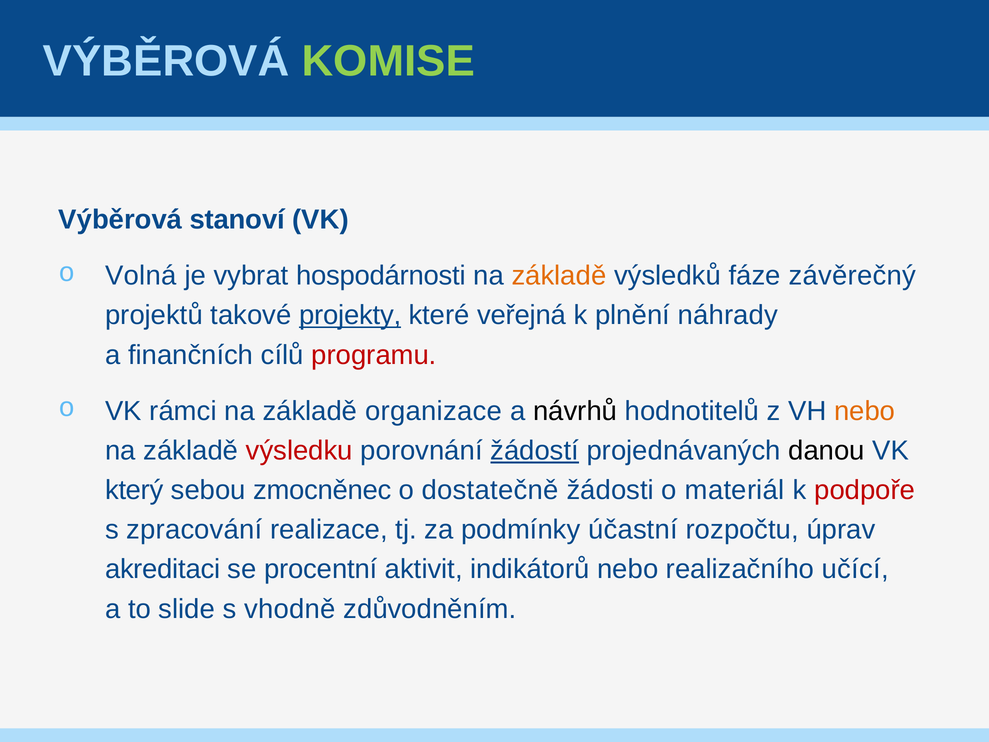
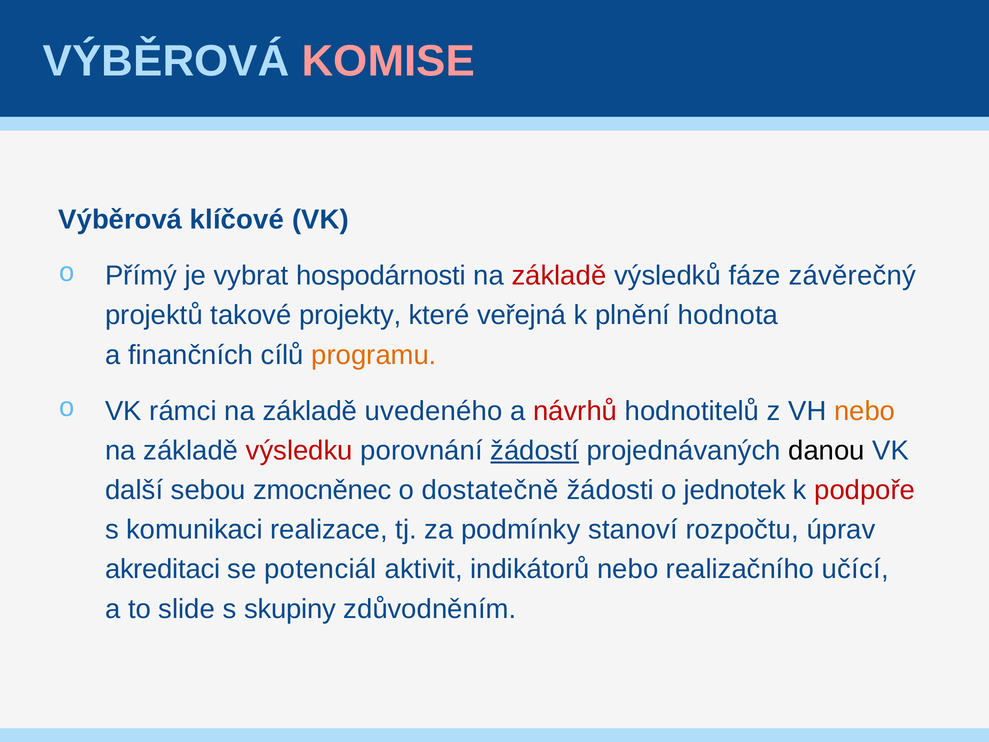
KOMISE colour: light green -> pink (388, 61)
stanoví: stanoví -> klíčové (237, 220)
Volná: Volná -> Přímý (141, 276)
základě colour: orange -> red (559, 276)
projekty underline: present -> none (350, 315)
náhrady: náhrady -> hodnota (728, 315)
programu colour: red -> orange (374, 355)
organizace: organizace -> uvedeného (434, 411)
návrhů colour: black -> red (575, 411)
který: který -> další (134, 490)
materiál: materiál -> jednotek (735, 490)
zpracování: zpracování -> komunikaci (195, 530)
účastní: účastní -> stanoví (633, 530)
procentní: procentní -> potenciál (321, 569)
vhodně: vhodně -> skupiny (290, 609)
